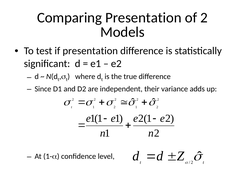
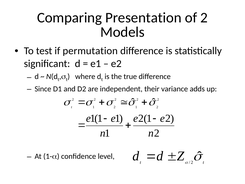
if presentation: presentation -> permutation (90, 51)
